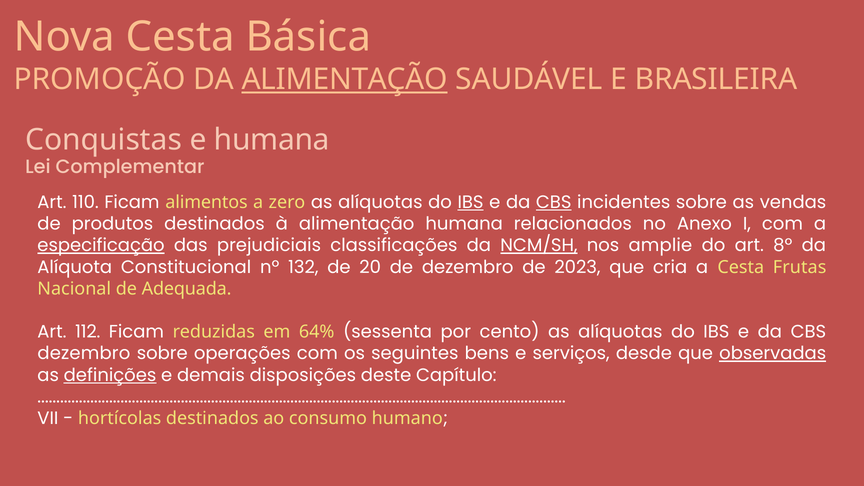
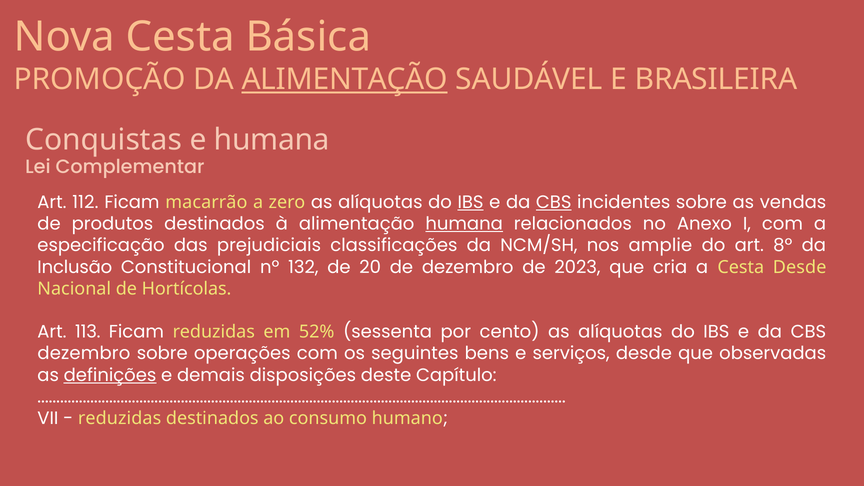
110: 110 -> 112 (85, 202)
alimentos: alimentos -> macarrão (206, 202)
humana underline: none -> present (464, 224)
especificação underline: present -> none (101, 246)
NCM/SH underline: present -> none (539, 246)
Alíquota: Alíquota -> Inclusão (75, 267)
Cesta Frutas: Frutas -> Desde (800, 267)
Adequada: Adequada -> Hortícolas (187, 289)
112: 112 -> 113 (88, 332)
64%: 64% -> 52% (317, 332)
observadas underline: present -> none (773, 354)
hortícolas: hortícolas -> reduzidas (120, 418)
